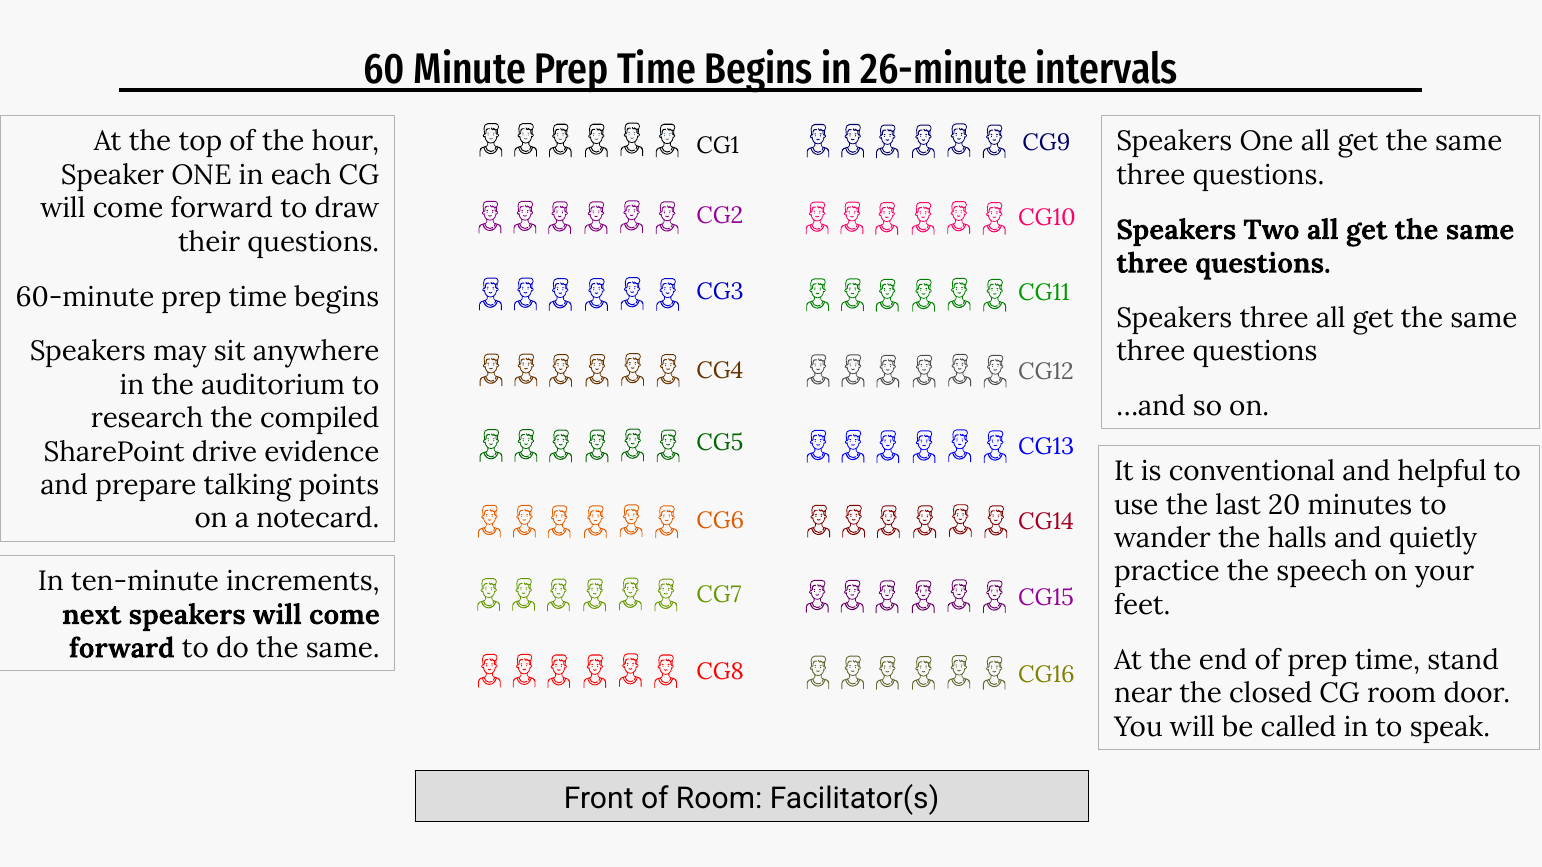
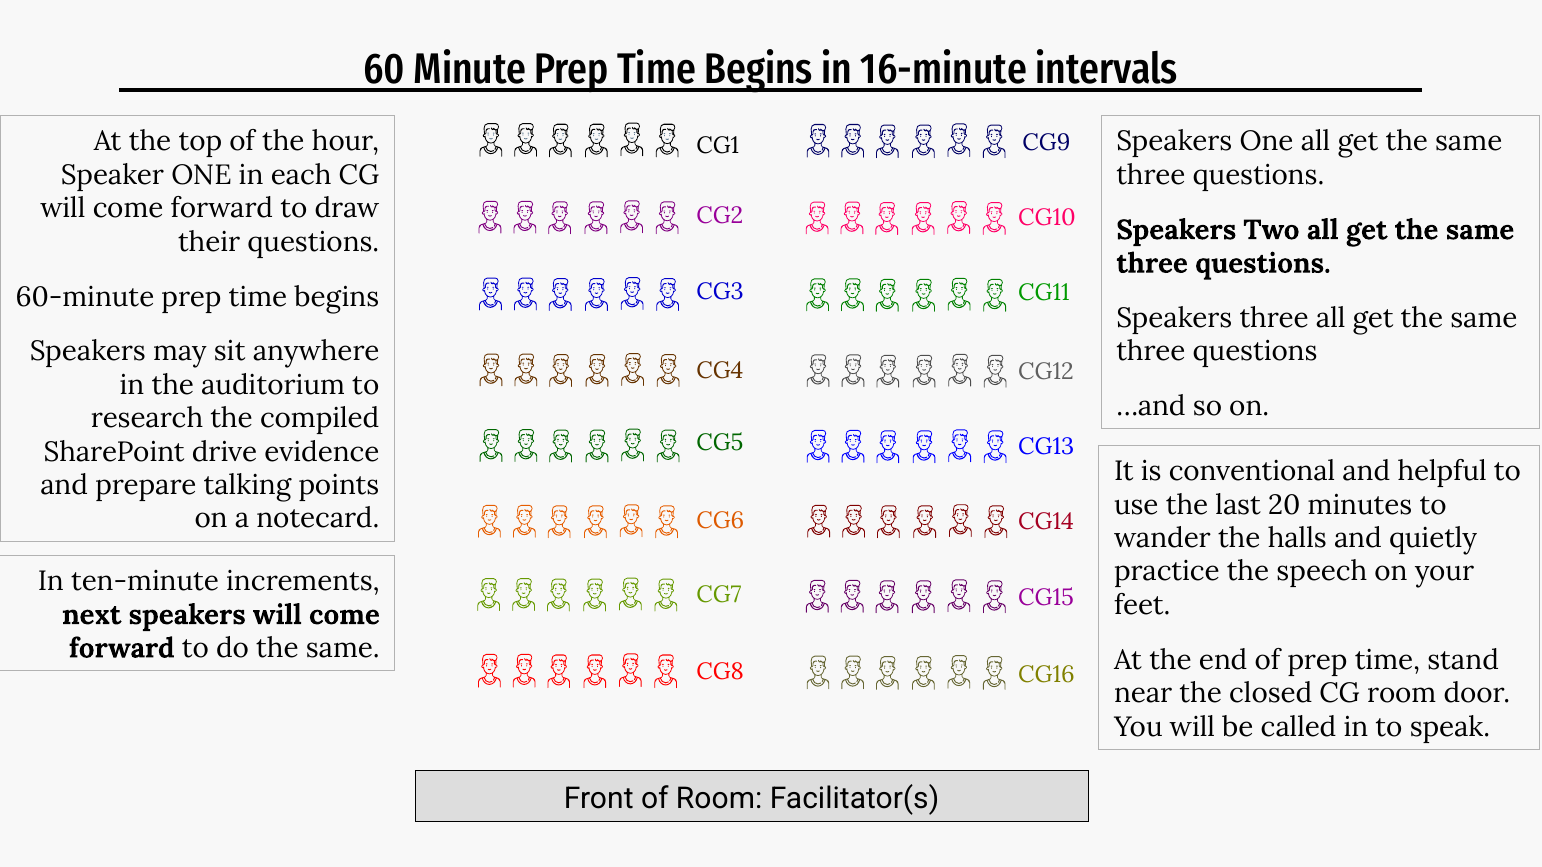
26-minute: 26-minute -> 16-minute (944, 69)
